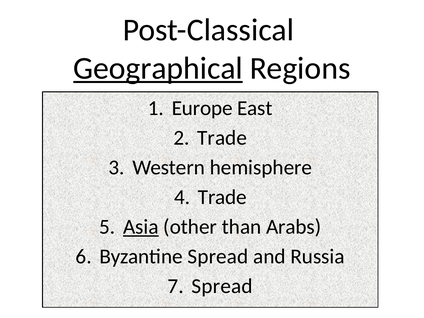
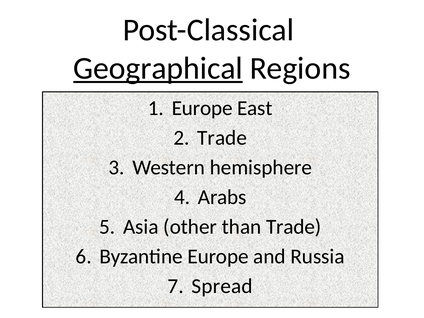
Trade: Trade -> Arabs (222, 197)
Asia underline: present -> none (141, 227)
than Arabs: Arabs -> Trade (294, 227)
Byzantine Spread: Spread -> Europe (218, 257)
